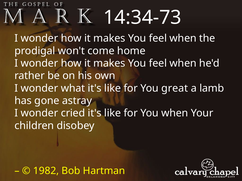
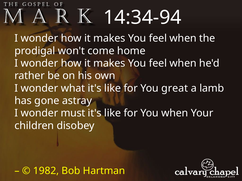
14:34-73: 14:34-73 -> 14:34-94 (142, 18)
cried: cried -> must (73, 113)
